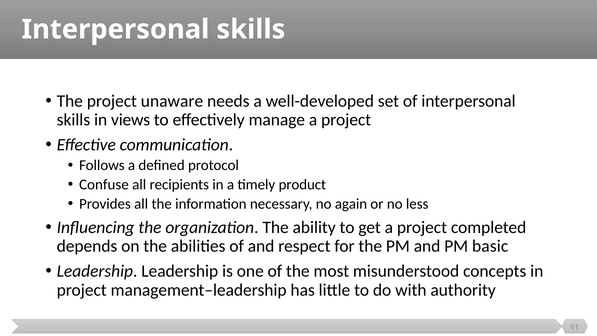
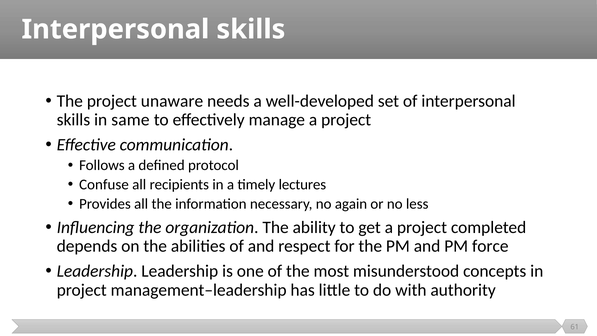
views: views -> same (130, 120)
product: product -> lectures (302, 184)
basic: basic -> force (490, 246)
